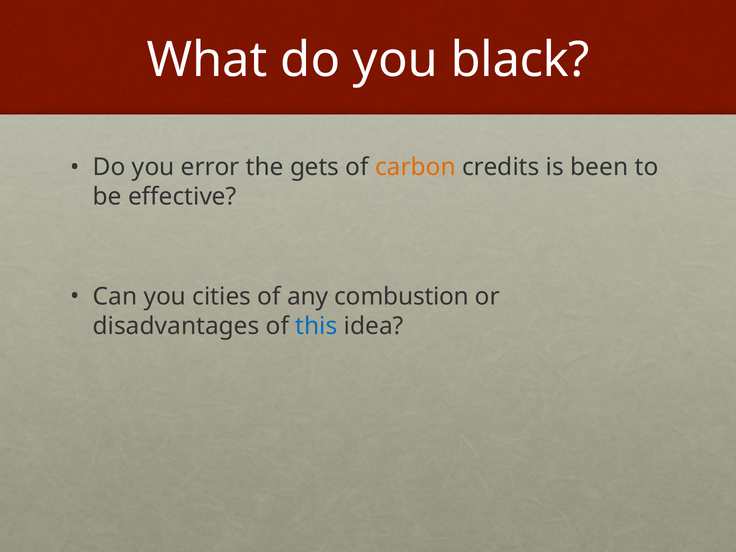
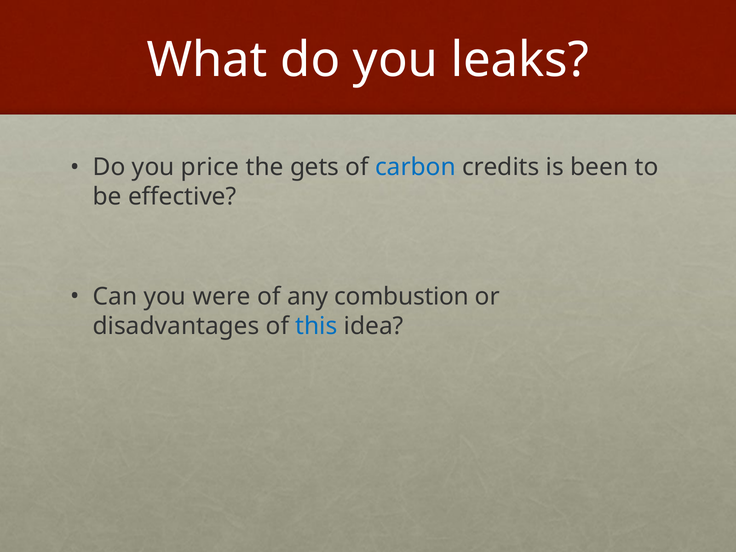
black: black -> leaks (520, 60)
error: error -> price (210, 167)
carbon colour: orange -> blue (415, 167)
cities: cities -> were (222, 297)
